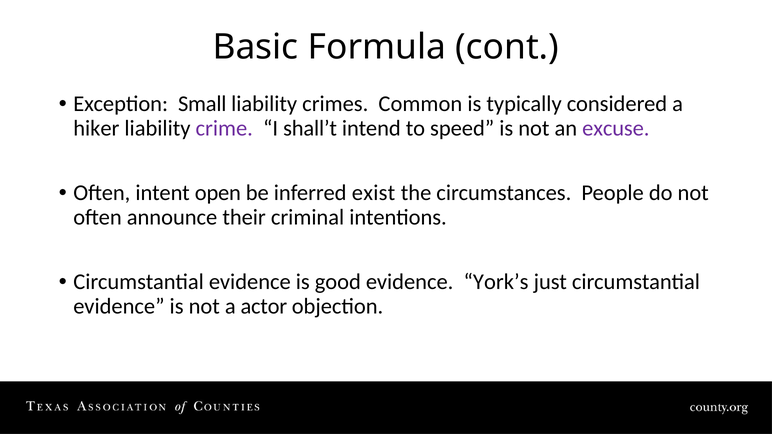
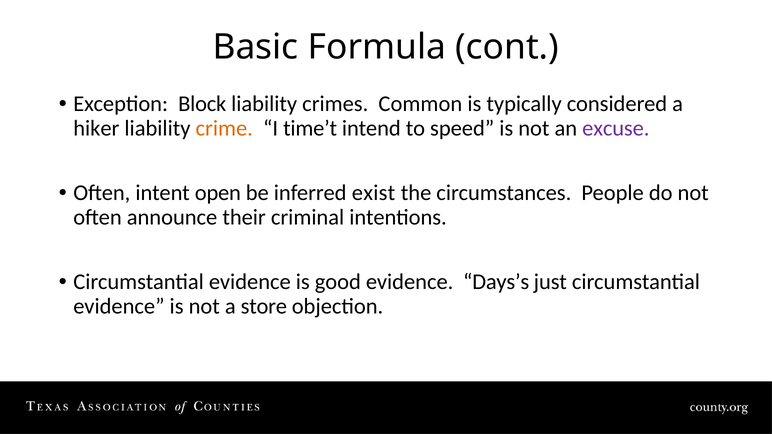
Small: Small -> Block (202, 104)
crime colour: purple -> orange (224, 128)
shall’t: shall’t -> time’t (310, 128)
York’s: York’s -> Days’s (496, 282)
actor: actor -> store (264, 307)
